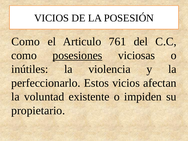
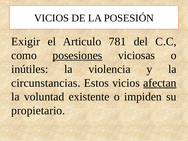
Como: Como -> Exigir (26, 42)
761: 761 -> 781 (117, 42)
perfeccionarlo: perfeccionarlo -> circunstancias (46, 83)
afectan underline: none -> present (160, 83)
